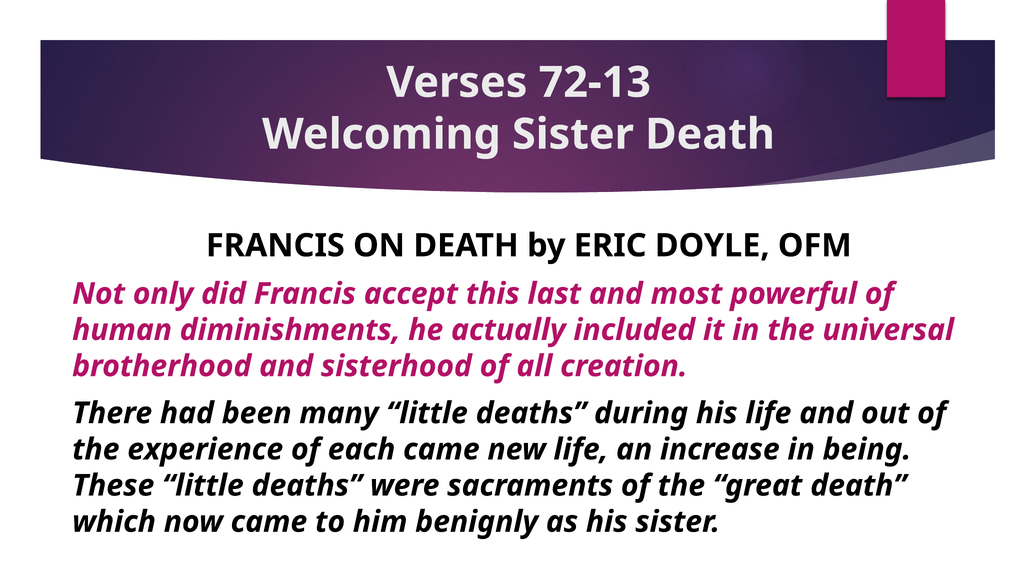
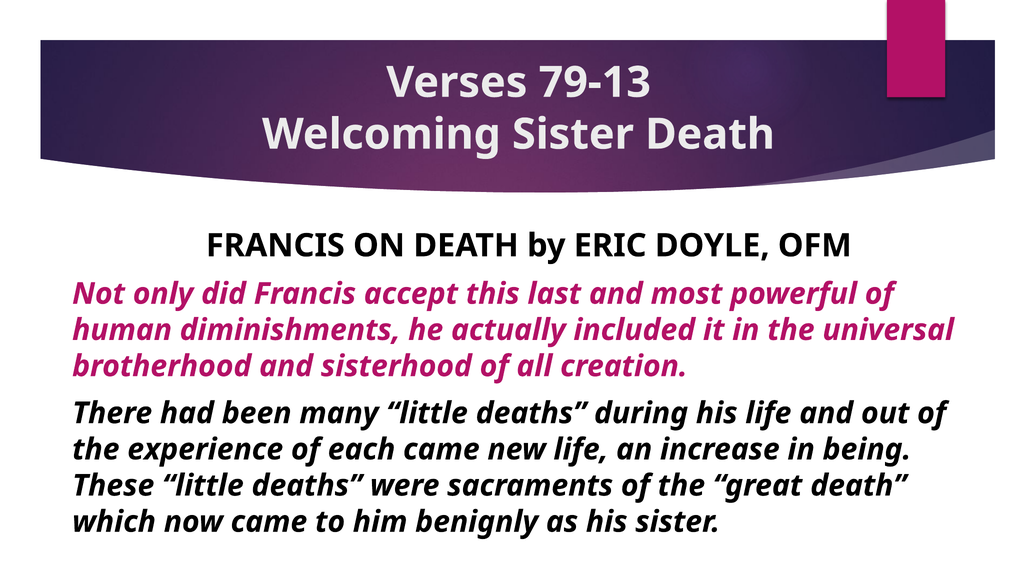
72-13: 72-13 -> 79-13 (595, 83)
